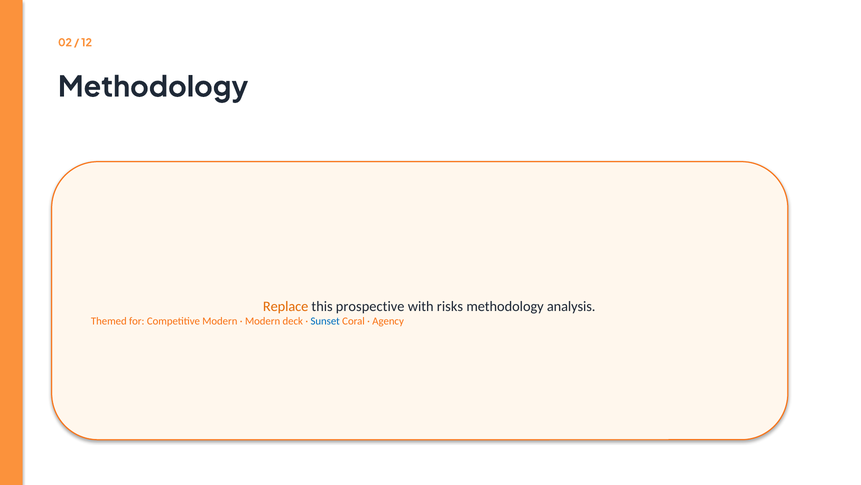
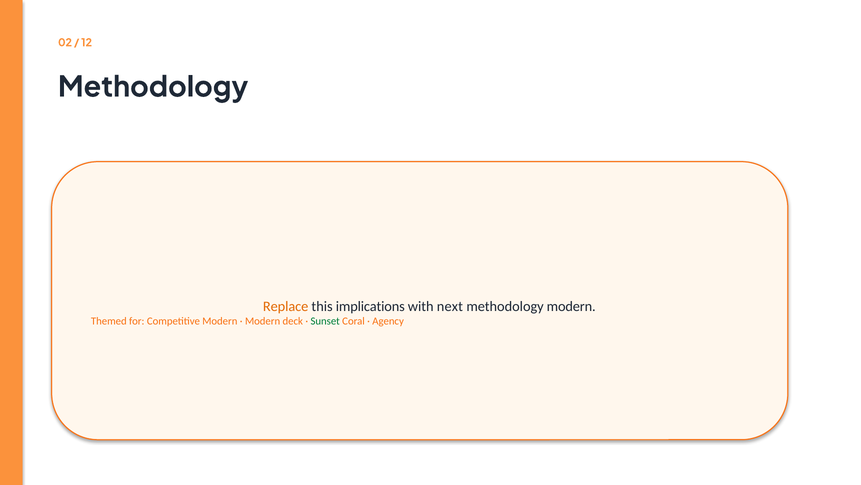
prospective: prospective -> implications (370, 306)
risks: risks -> next (450, 306)
methodology analysis: analysis -> modern (571, 306)
Sunset colour: blue -> green (325, 321)
